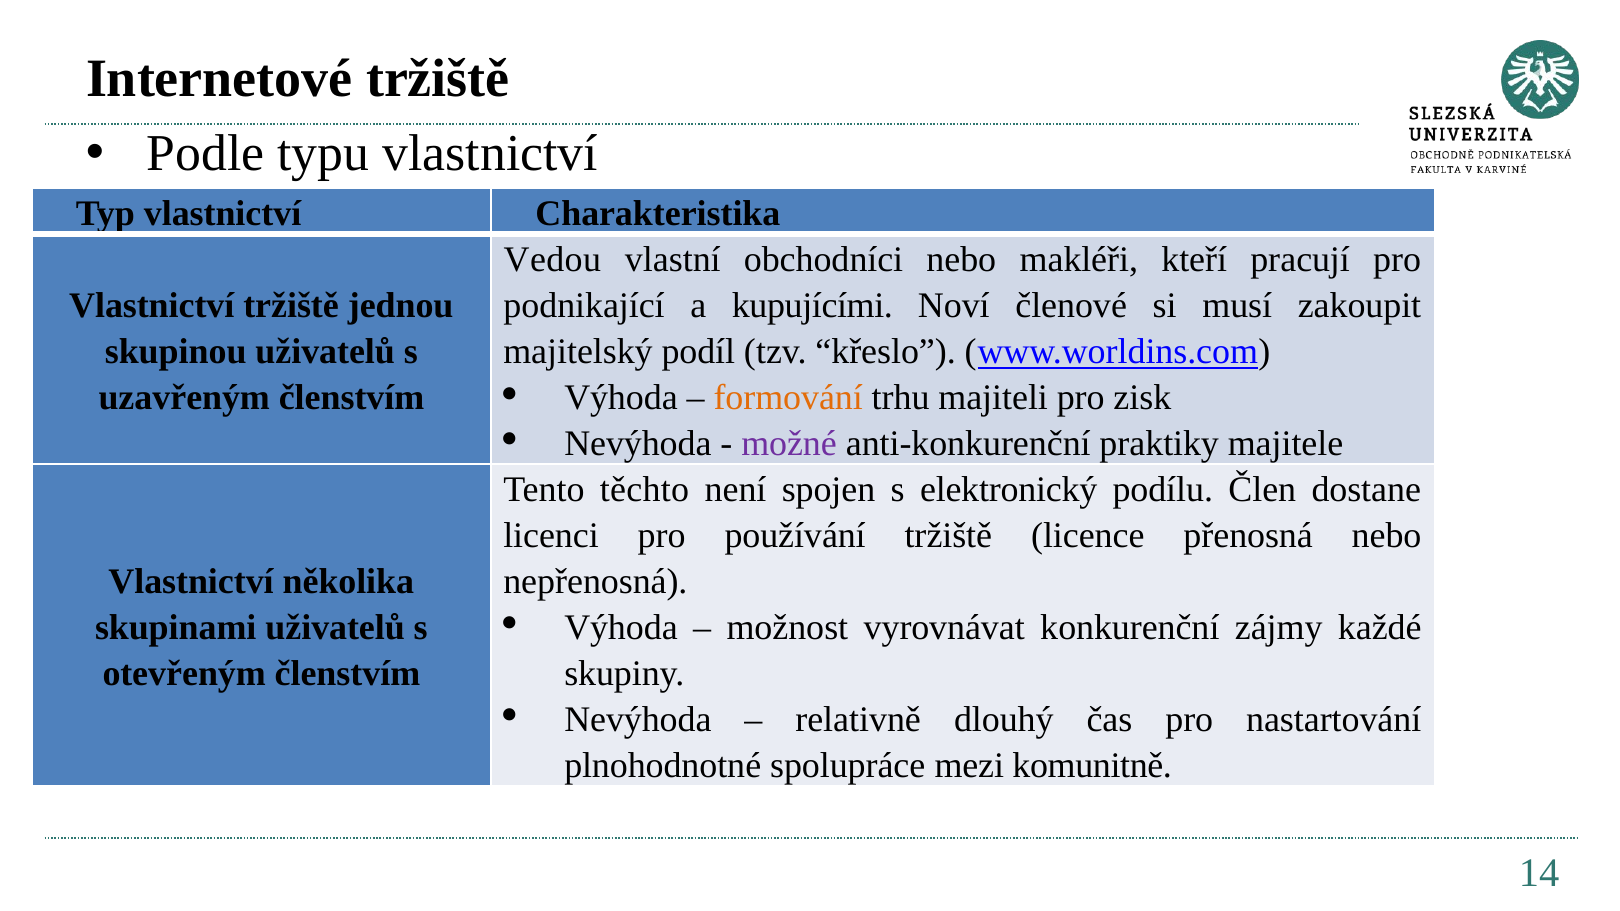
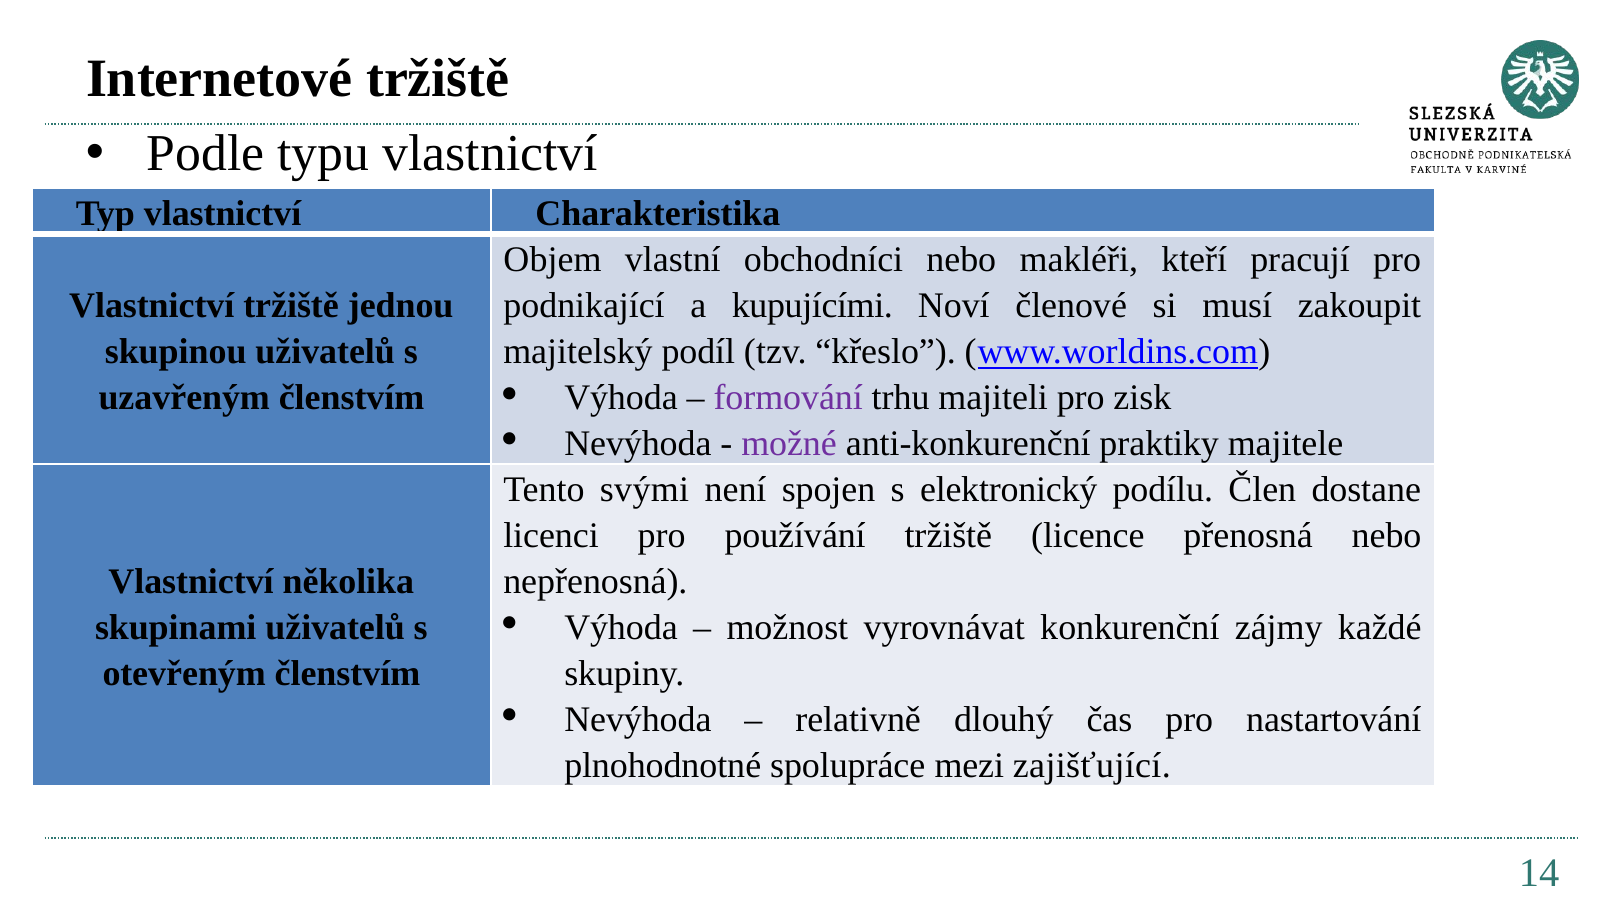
Vedou: Vedou -> Objem (553, 260)
formování colour: orange -> purple (788, 398)
těchto: těchto -> svými (644, 490)
komunitně: komunitně -> zajišťující (1092, 766)
